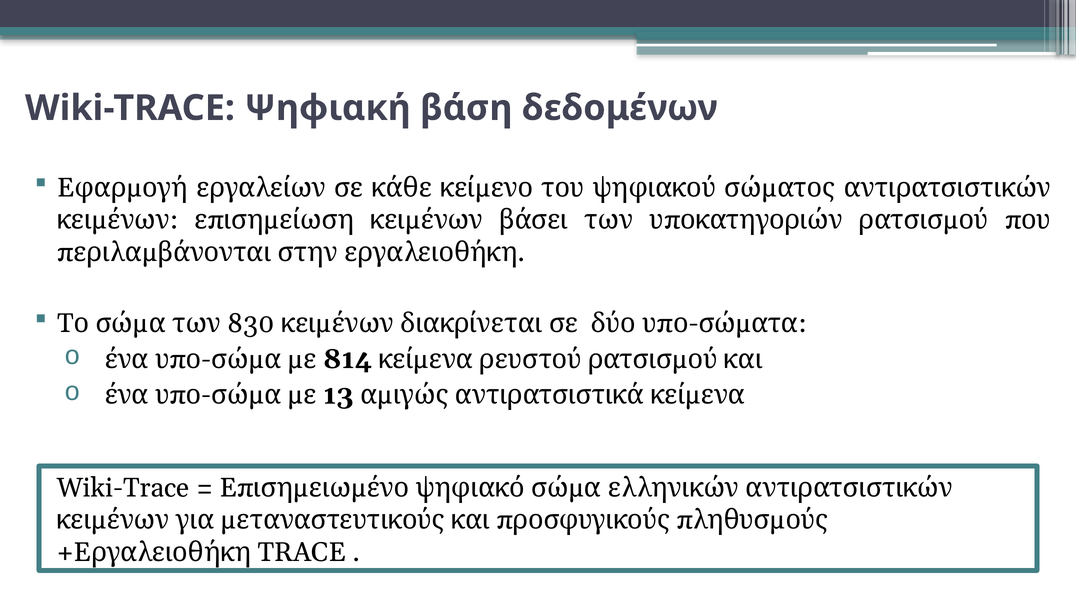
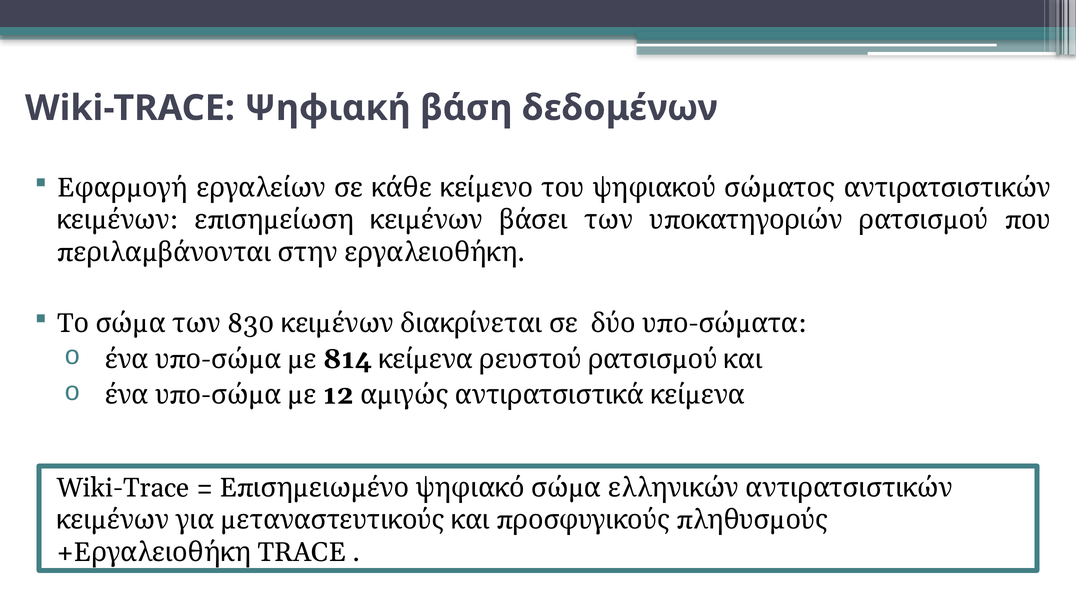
13: 13 -> 12 (338, 395)
